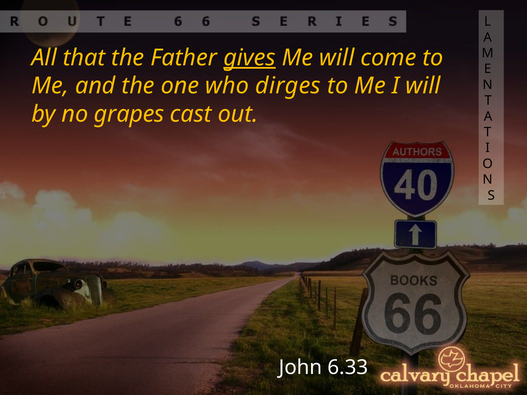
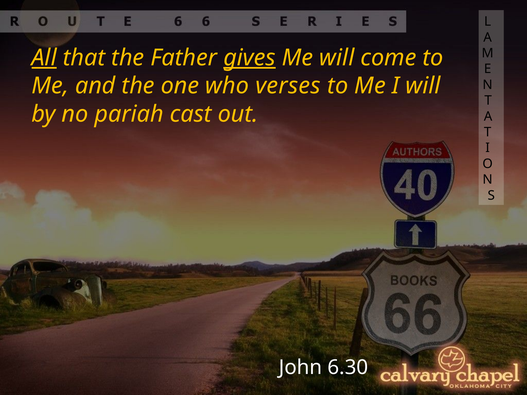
All underline: none -> present (44, 58)
dirges: dirges -> verses (288, 86)
grapes: grapes -> pariah (129, 114)
6.33: 6.33 -> 6.30 (348, 368)
